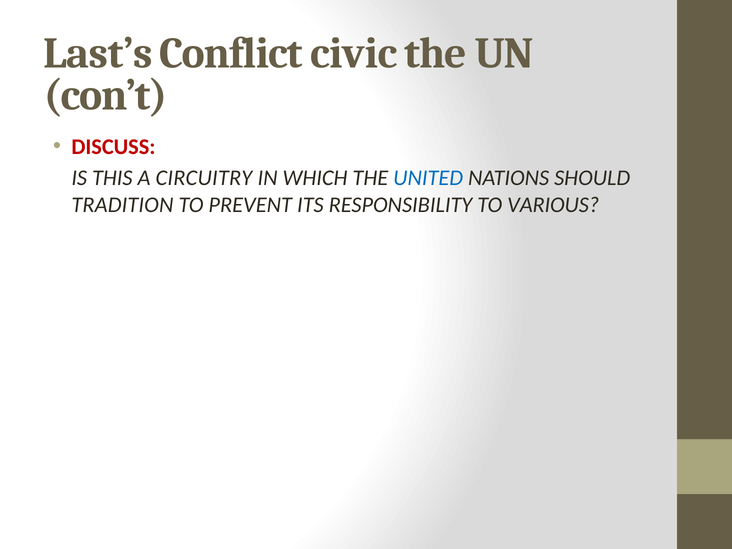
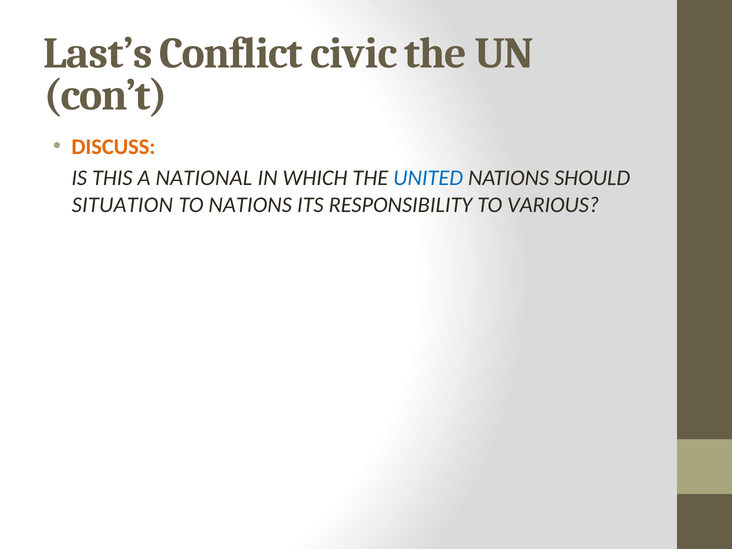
DISCUSS colour: red -> orange (113, 147)
CIRCUITRY: CIRCUITRY -> NATIONAL (204, 178)
TRADITION: TRADITION -> SITUATION (122, 205)
TO PREVENT: PREVENT -> NATIONS (250, 205)
